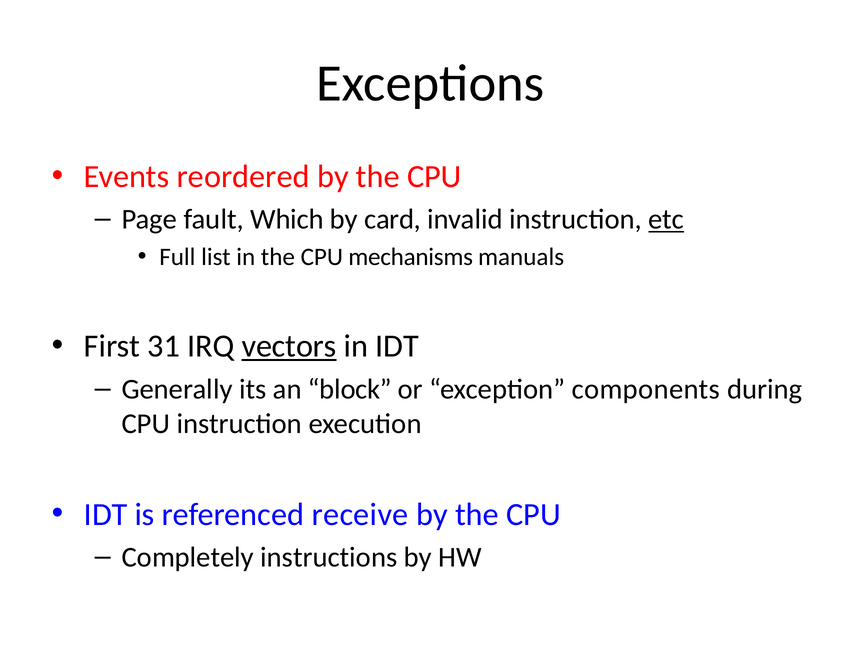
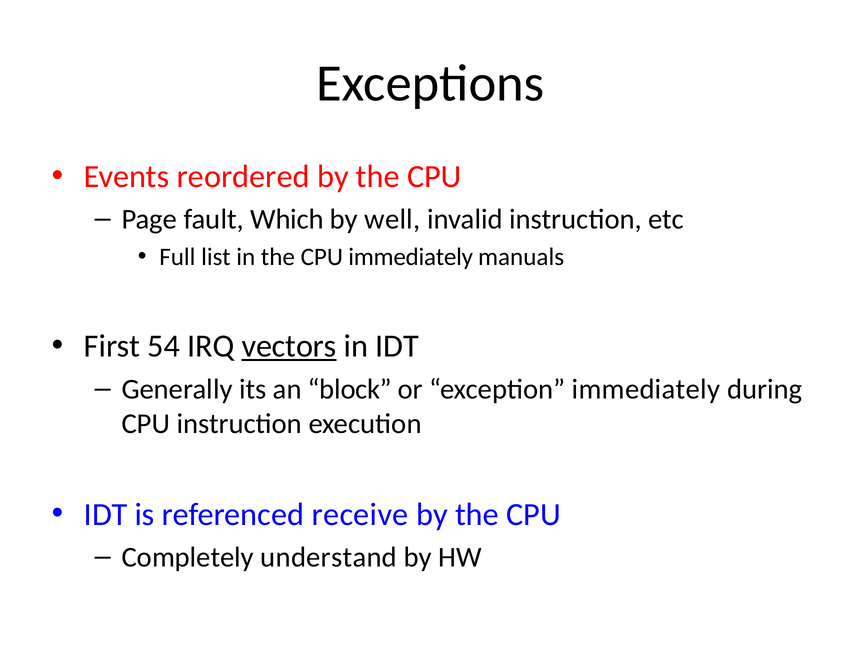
card: card -> well (392, 220)
etc underline: present -> none (666, 220)
CPU mechanisms: mechanisms -> immediately (411, 257)
31: 31 -> 54 (164, 347)
exception components: components -> immediately (646, 390)
instructions: instructions -> understand (329, 558)
